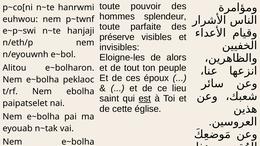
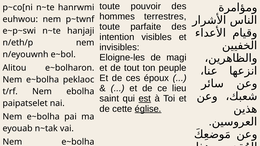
splendeur: splendeur -> terrestres (165, 17)
préserve: préserve -> intention (117, 37)
alors: alors -> magi (176, 58)
église underline: none -> present (148, 109)
